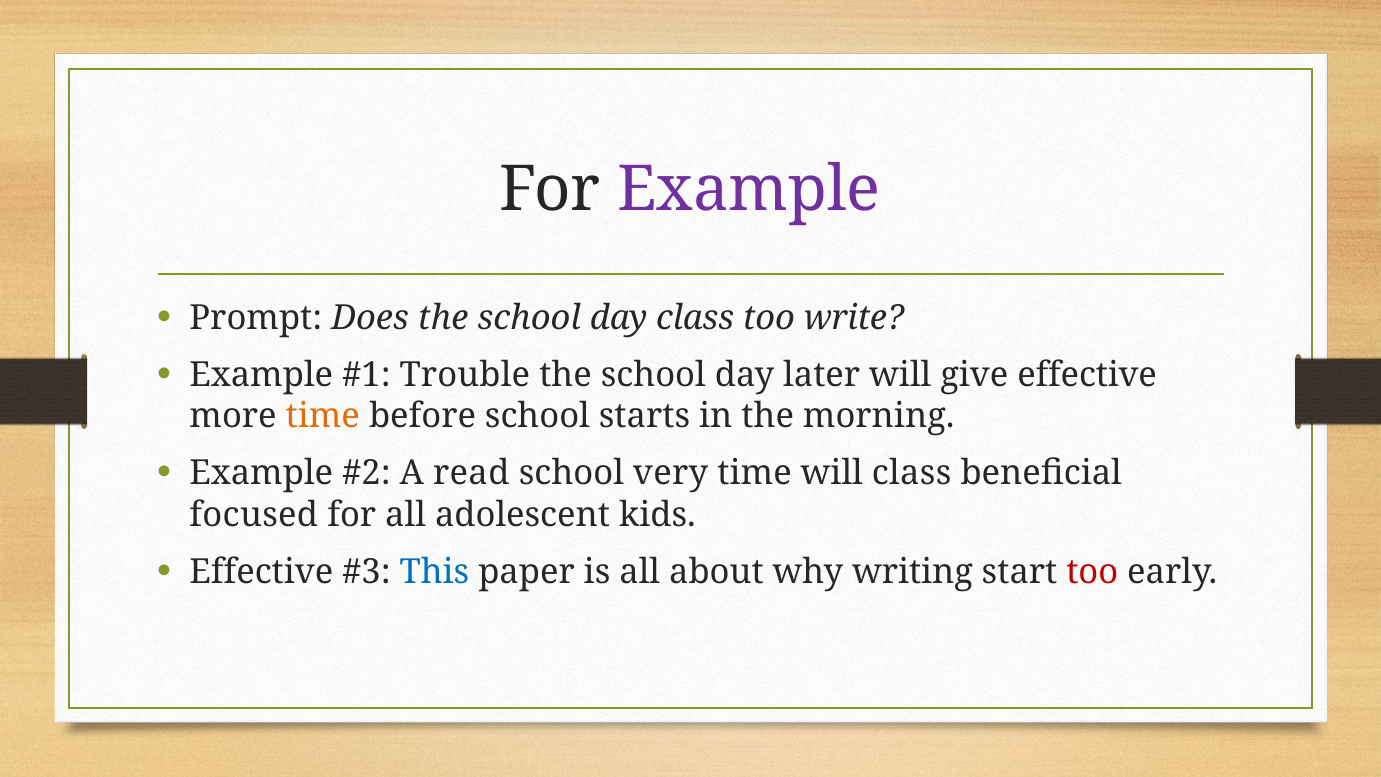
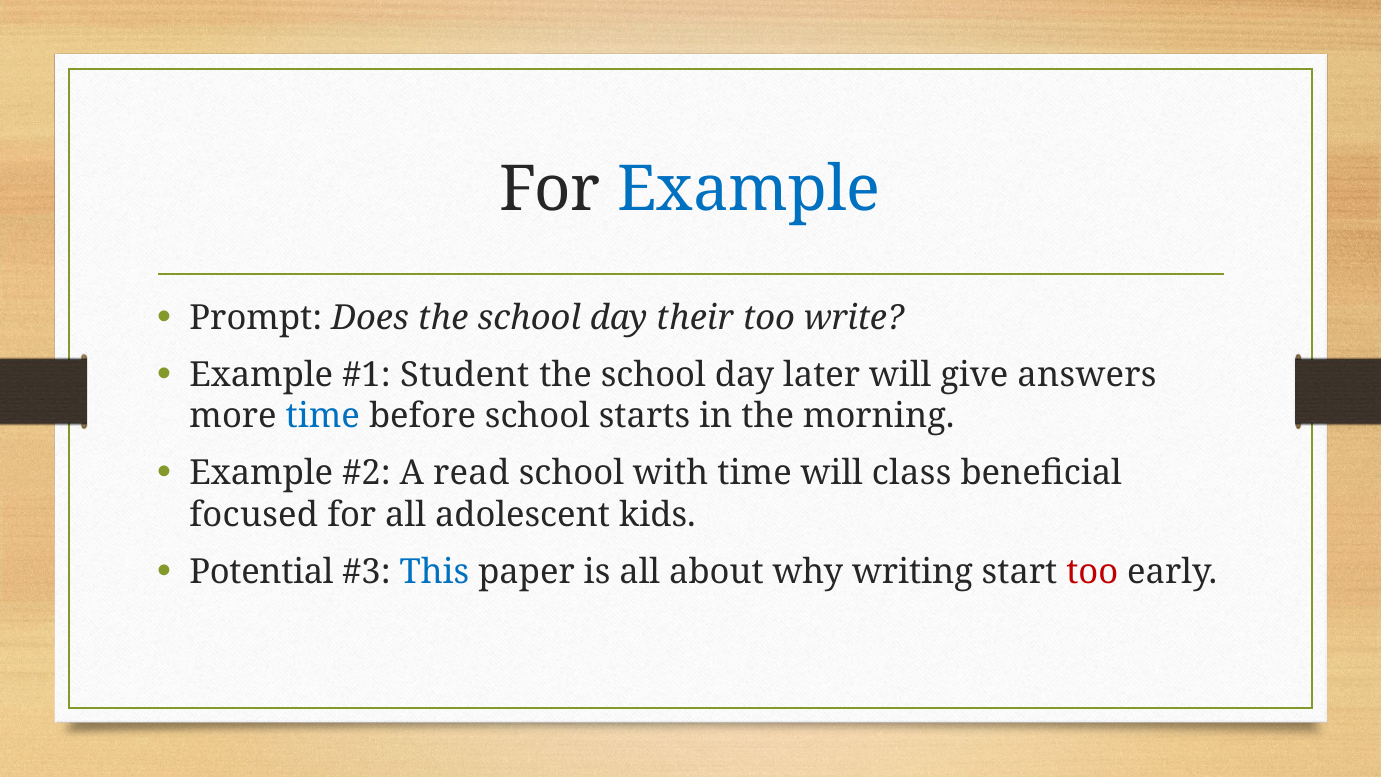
Example colour: purple -> blue (749, 189)
day class: class -> their (695, 318)
Trouble: Trouble -> Student (465, 375)
give effective: effective -> answers (1087, 375)
time colour: orange -> blue (323, 416)
very: very -> with (671, 473)
Effective: Effective -> Potential (261, 572)
